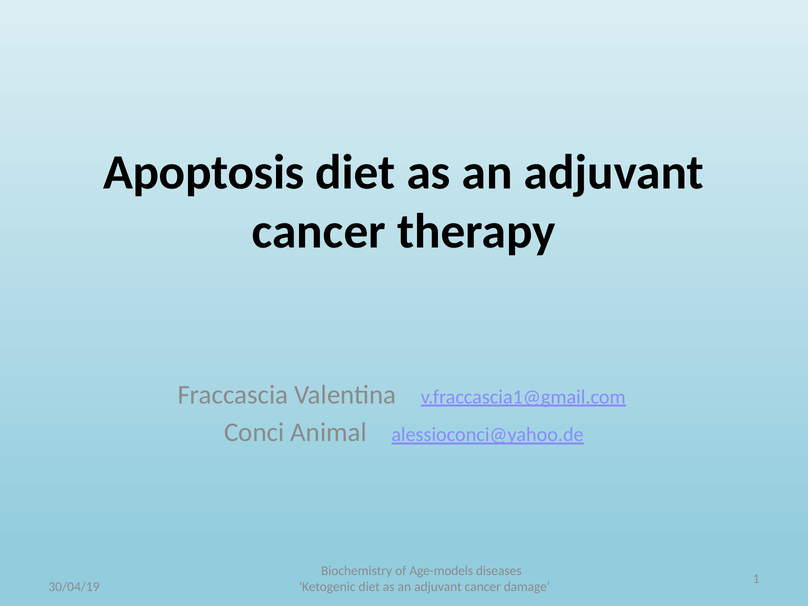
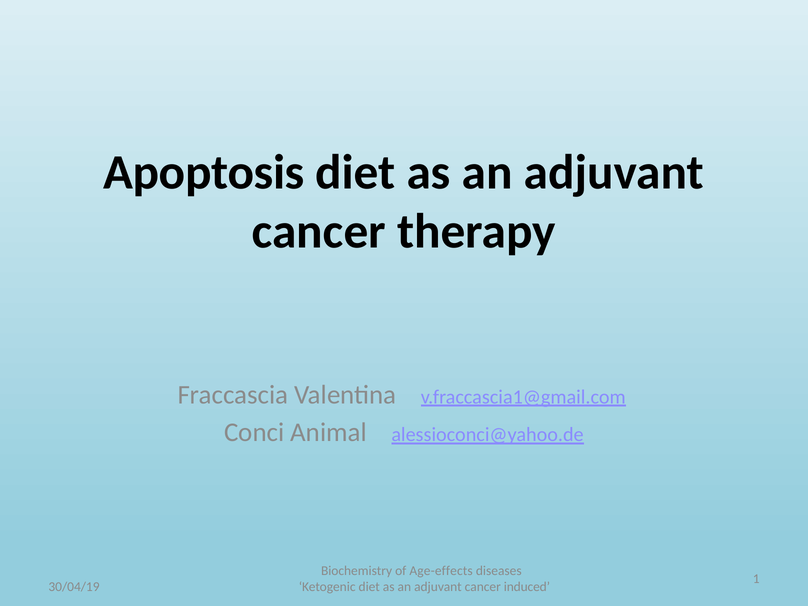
Age-models: Age-models -> Age-effects (441, 571)
damage: damage -> induced (527, 587)
